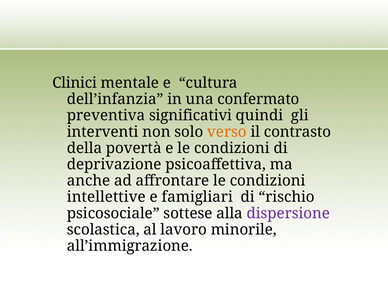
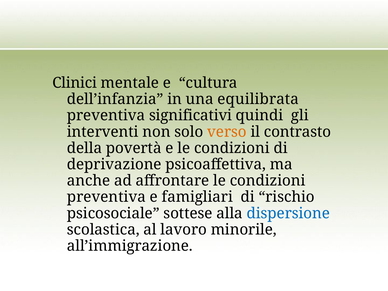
confermato: confermato -> equilibrata (258, 99)
intellettive: intellettive -> preventiva (106, 197)
dispersione colour: purple -> blue (288, 213)
